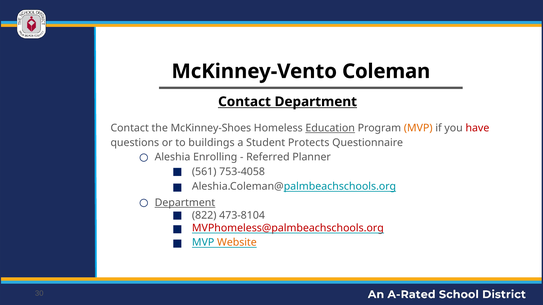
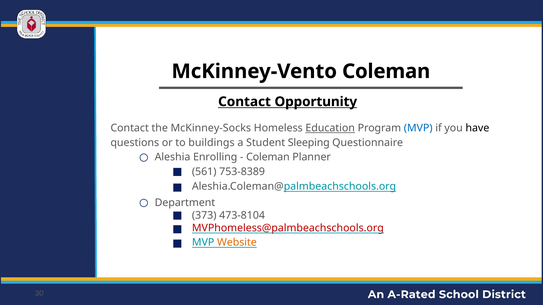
Contact Department: Department -> Opportunity (316, 102)
McKinney-Shoes: McKinney-Shoes -> McKinney-Socks (211, 128)
MVP colour: orange -> blue (418, 128)
have colour: red -> black (477, 128)
Protects: Protects -> Sleeping (309, 143)
Referred: Referred -> Coleman (268, 157)
753-4058: 753-4058 -> 753-8389 (242, 172)
Department underline: present -> none (185, 203)
822: 822 -> 373 (204, 216)
